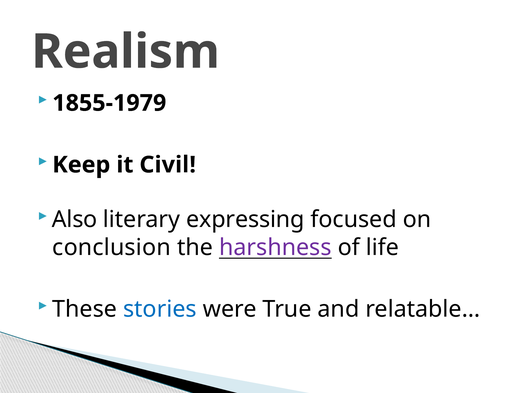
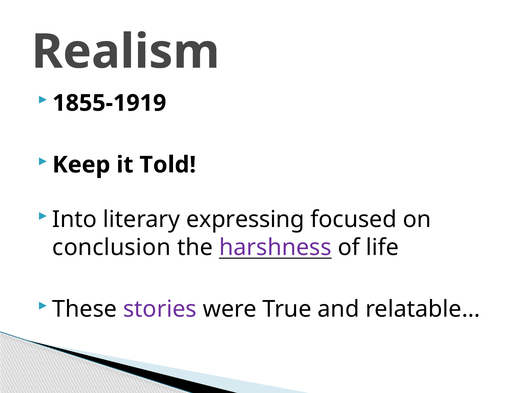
1855-1979: 1855-1979 -> 1855-1919 (109, 103)
Civil: Civil -> Told (168, 165)
Also: Also -> Into (75, 220)
stories colour: blue -> purple (160, 309)
